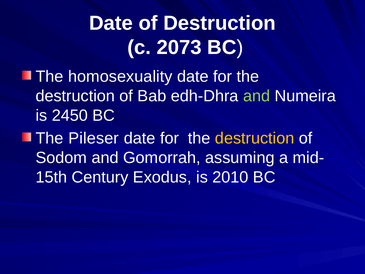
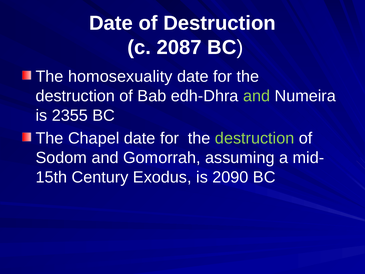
2073: 2073 -> 2087 (179, 47)
2450: 2450 -> 2355 (70, 116)
Pileser: Pileser -> Chapel (94, 138)
destruction colour: yellow -> light green (255, 138)
2010: 2010 -> 2090 (230, 177)
